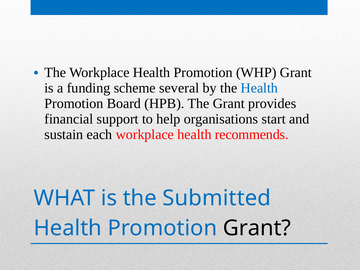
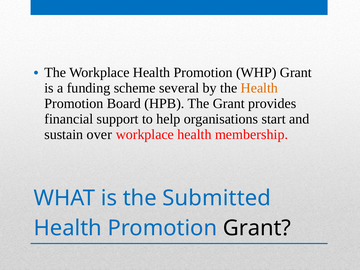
Health colour: blue -> orange (259, 88)
each: each -> over (99, 135)
recommends: recommends -> membership (252, 135)
